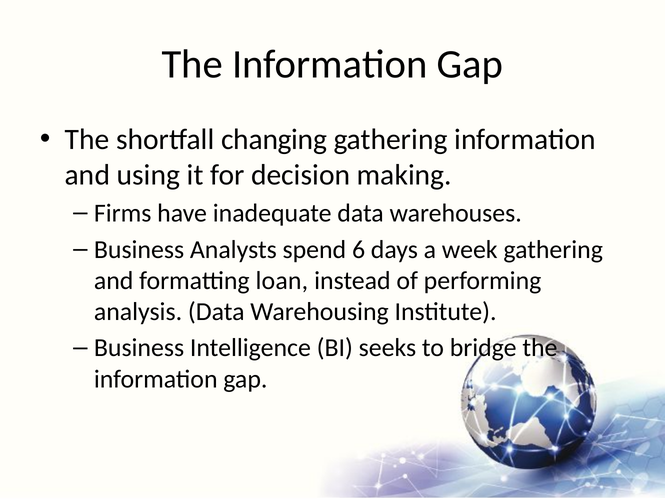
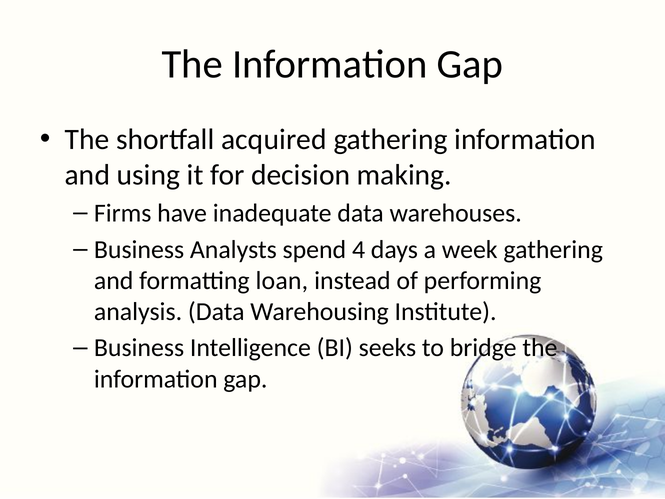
changing: changing -> acquired (274, 140)
6: 6 -> 4 (359, 249)
